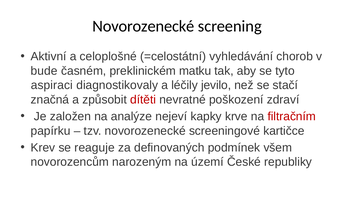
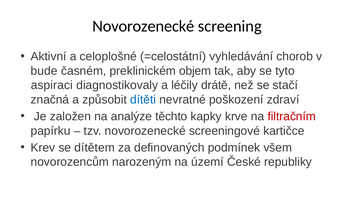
matku: matku -> objem (195, 71)
jevilo: jevilo -> drátě (216, 85)
dítěti colour: red -> blue (143, 99)
nejeví: nejeví -> těchto (171, 116)
reaguje: reaguje -> dítětem (95, 147)
